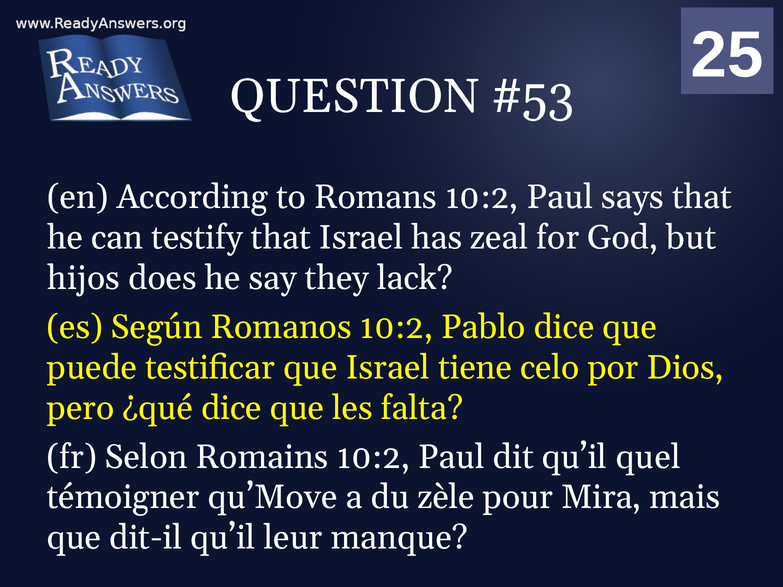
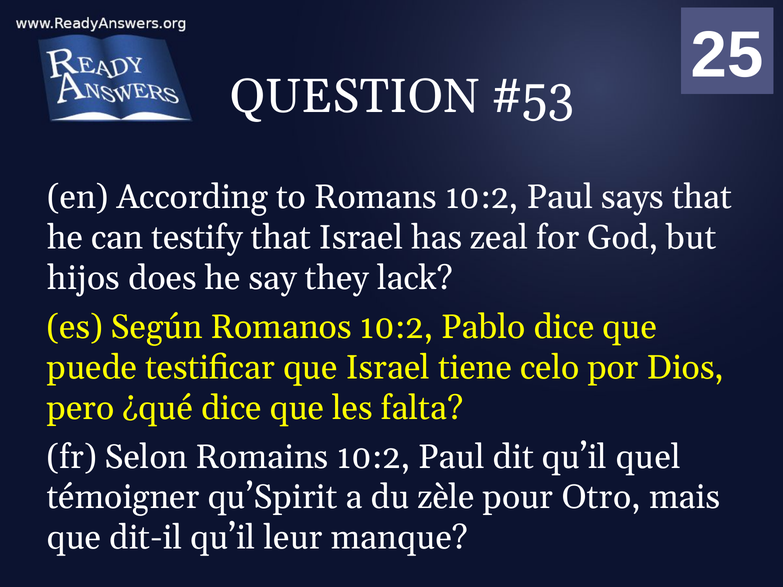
qu’Move: qu’Move -> qu’Spirit (273, 498)
Mira: Mira -> Otro (601, 498)
